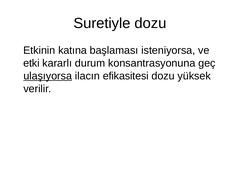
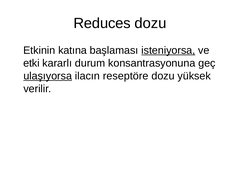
Suretiyle: Suretiyle -> Reduces (102, 23)
isteniyorsa underline: none -> present (168, 50)
efikasitesi: efikasitesi -> reseptöre (126, 76)
